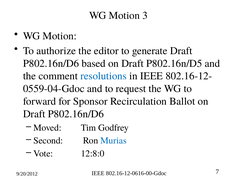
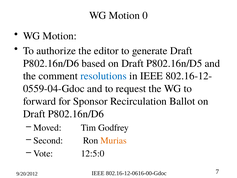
3: 3 -> 0 (145, 15)
Murias colour: blue -> orange (114, 140)
12:8:0: 12:8:0 -> 12:5:0 (93, 153)
